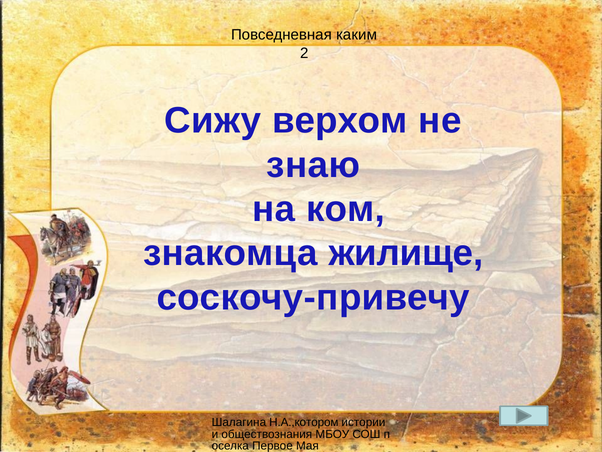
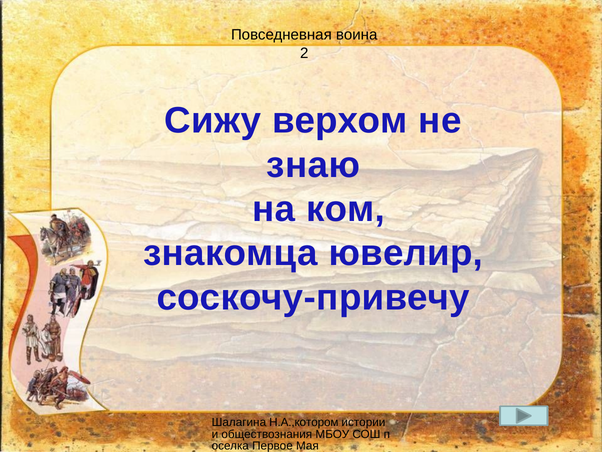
каким: каким -> воина (357, 35)
жилище: жилище -> ювелир (406, 253)
